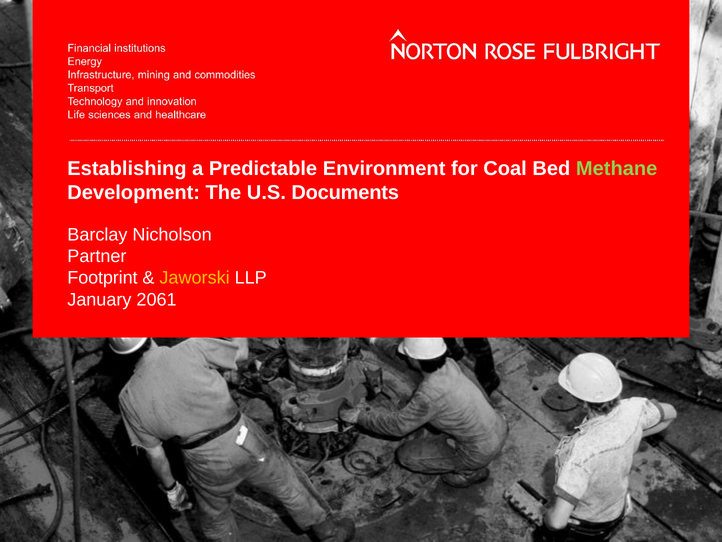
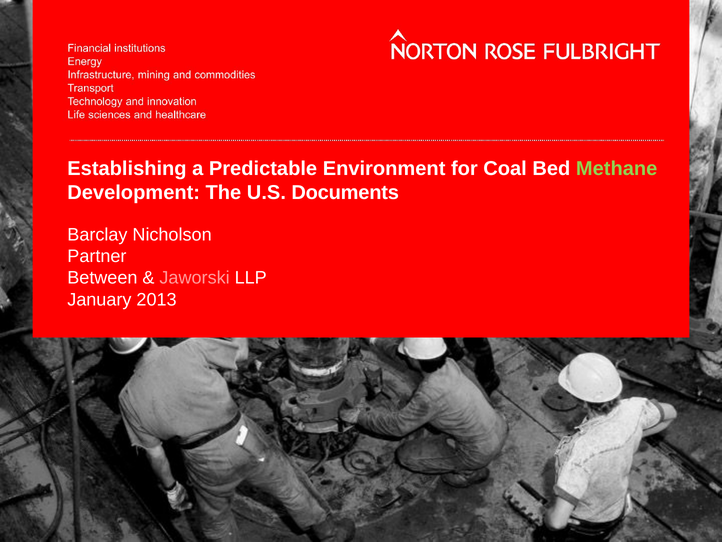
Footprint: Footprint -> Between (102, 278)
Jaworski colour: yellow -> pink (195, 278)
2061: 2061 -> 2013 (157, 299)
